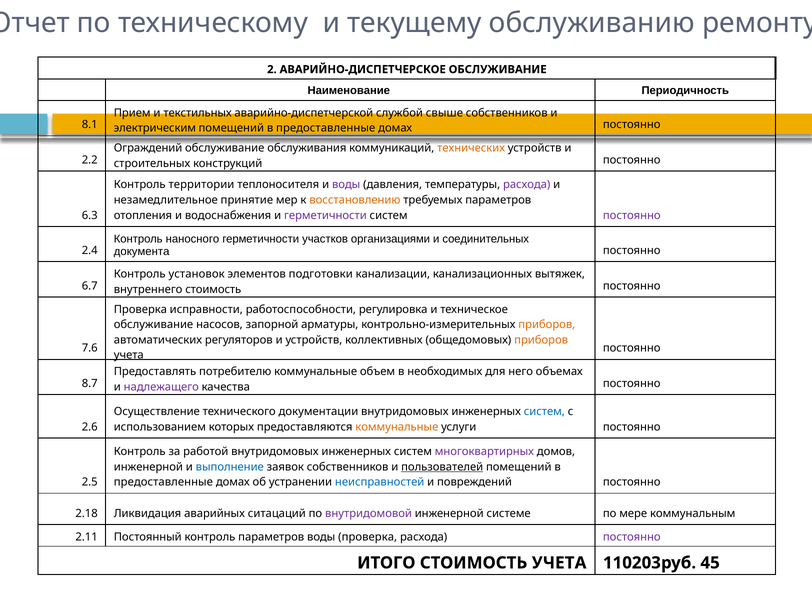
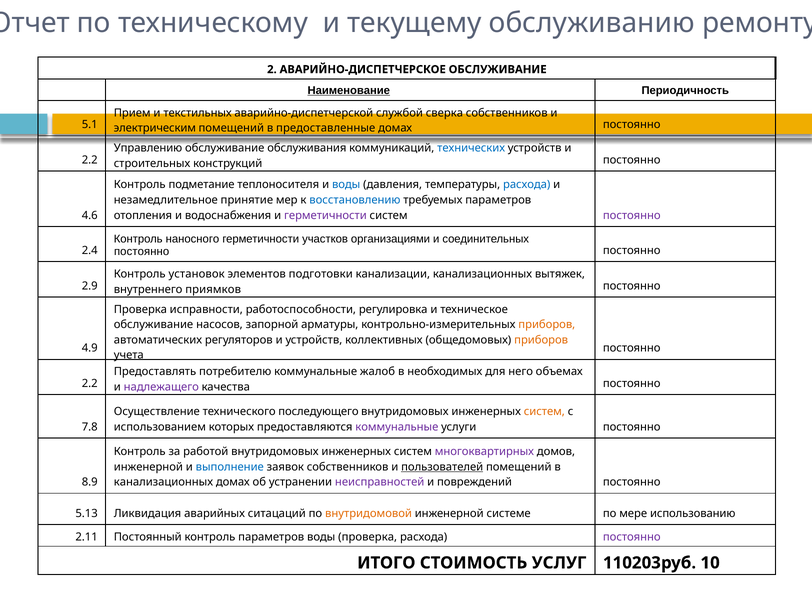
Наименование underline: none -> present (349, 90)
свыше: свыше -> сверка (444, 113)
8.1: 8.1 -> 5.1 (90, 125)
Ограждений: Ограждений -> Управлению (148, 148)
технических colour: orange -> blue (471, 148)
территории: территории -> подметание (202, 185)
воды colour: purple -> blue (346, 185)
расхода colour: purple -> blue (527, 185)
восстановлению colour: orange -> blue (355, 200)
6.3: 6.3 -> 4.6 (90, 215)
документа: документа -> постоянно (142, 251)
6.7: 6.7 -> 2.9 (90, 286)
внутреннего стоимость: стоимость -> приямков (213, 289)
7.6: 7.6 -> 4.9 (90, 348)
объем: объем -> жалоб (377, 372)
8.7: 8.7 -> 2.2 (90, 384)
документации: документации -> последующего (318, 412)
систем colour: blue -> orange (544, 412)
2.6: 2.6 -> 7.8 (90, 427)
коммунальные colour: orange -> purple (397, 427)
2.5: 2.5 -> 8.9 (90, 482)
предоставленные: предоставленные -> канализационных (163, 482)
неисправностей colour: blue -> purple (380, 482)
2.18: 2.18 -> 5.13 (87, 513)
внутридомовой colour: purple -> orange (369, 513)
коммунальным: коммунальным -> использованию (693, 513)
СТОИМОСТЬ УЧЕТА: УЧЕТА -> УСЛУГ (559, 563)
45: 45 -> 10 (710, 563)
